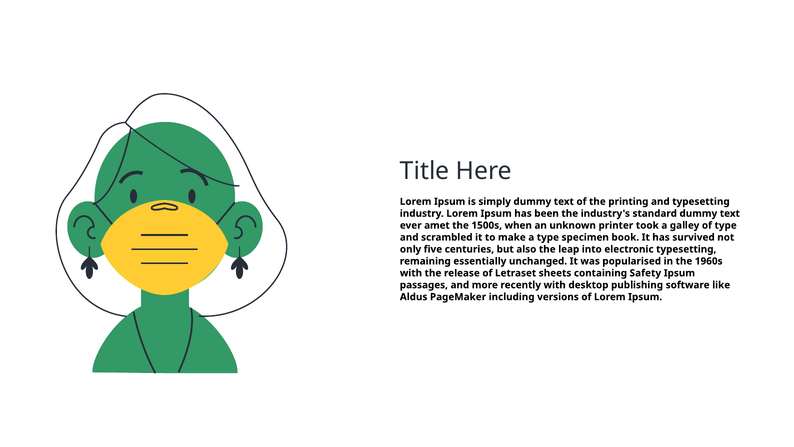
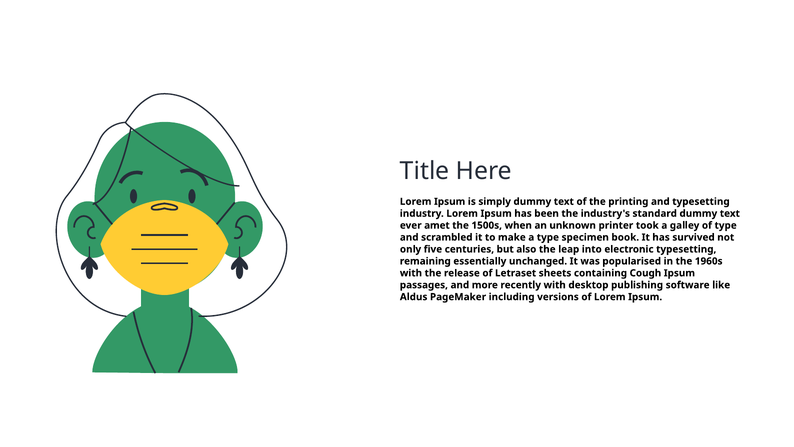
Safety: Safety -> Cough (645, 273)
